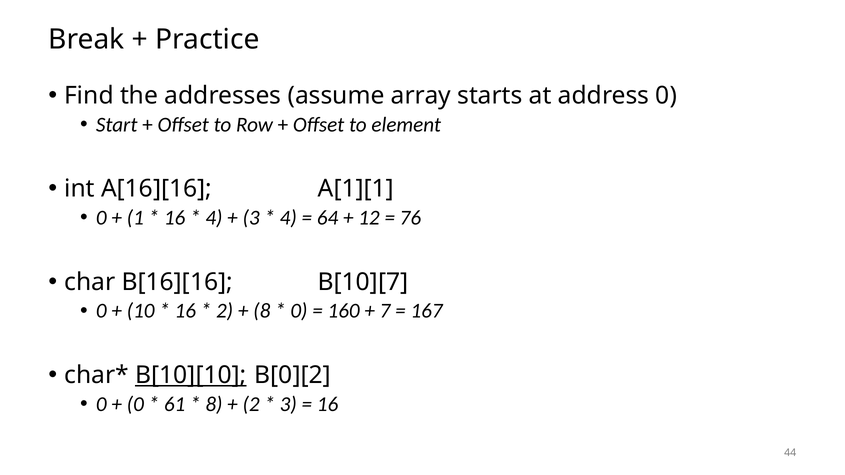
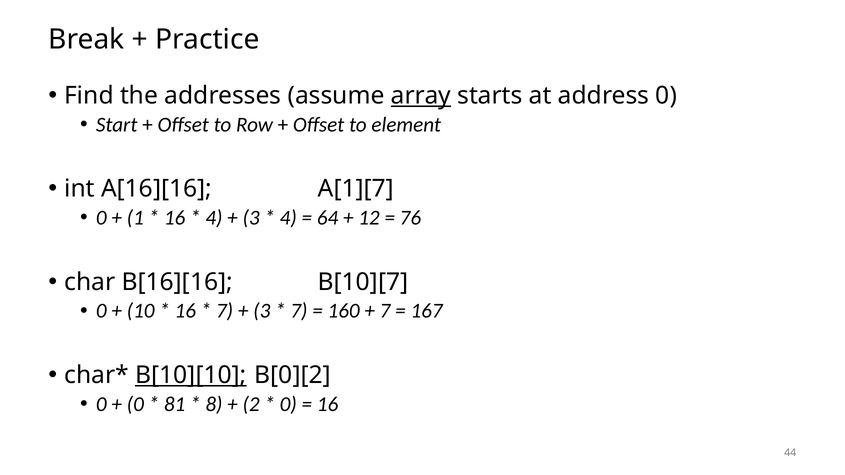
array underline: none -> present (421, 96)
A[1][1: A[1][1 -> A[1][7 (356, 189)
2: 2 -> 7 (225, 311)
8: 8 -> 3 (262, 311)
0: 0 -> 7 (299, 311)
61: 61 -> 81 (175, 405)
3: 3 -> 0 (288, 405)
